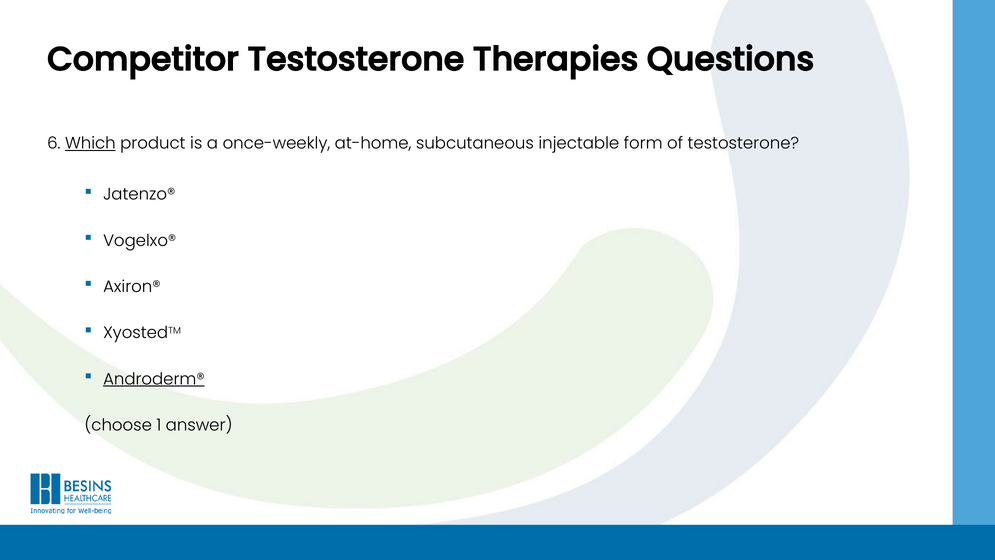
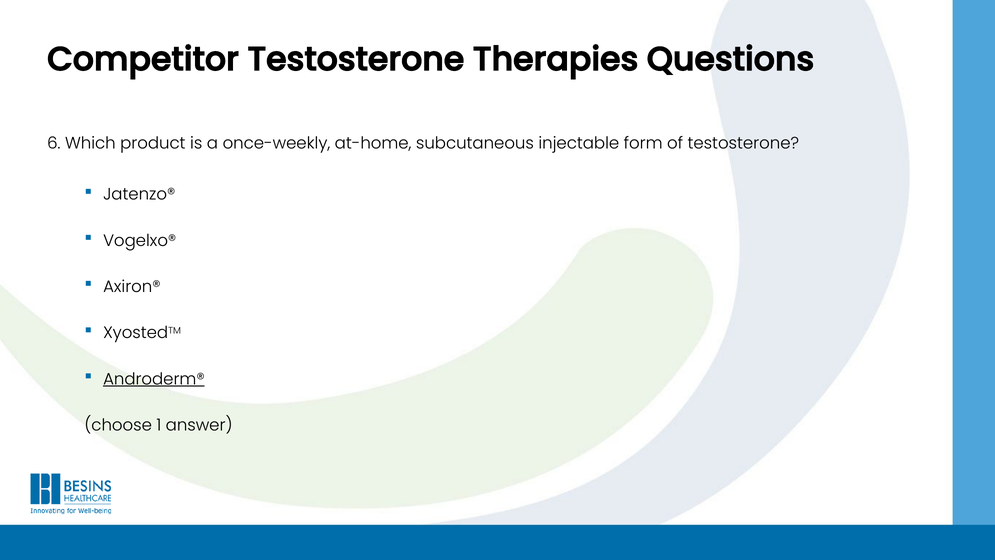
Which underline: present -> none (90, 143)
